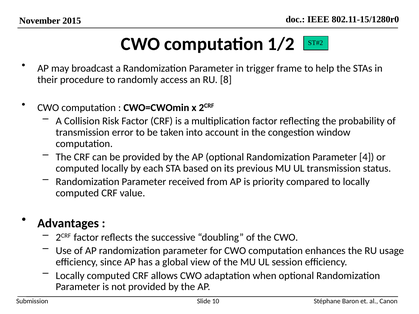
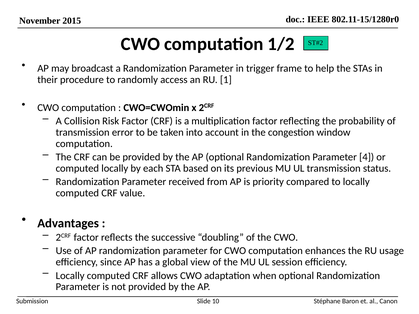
8: 8 -> 1 (226, 80)
